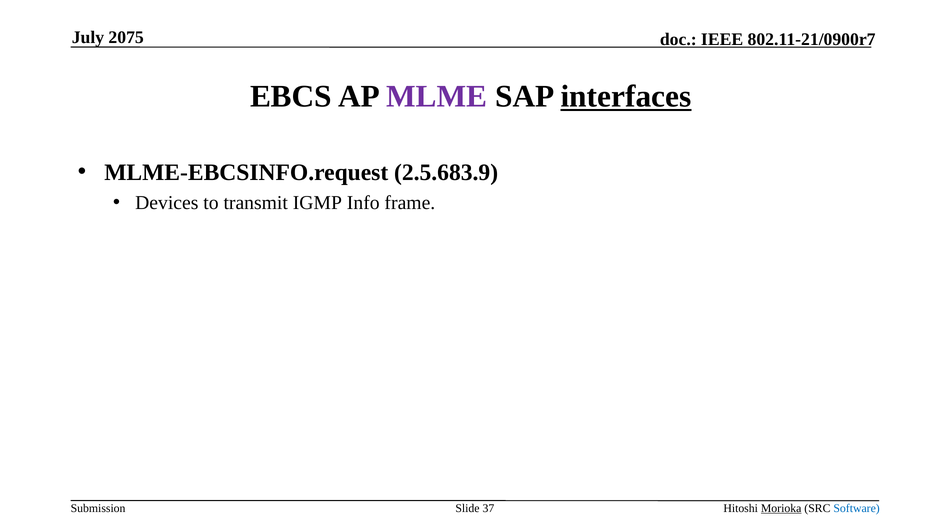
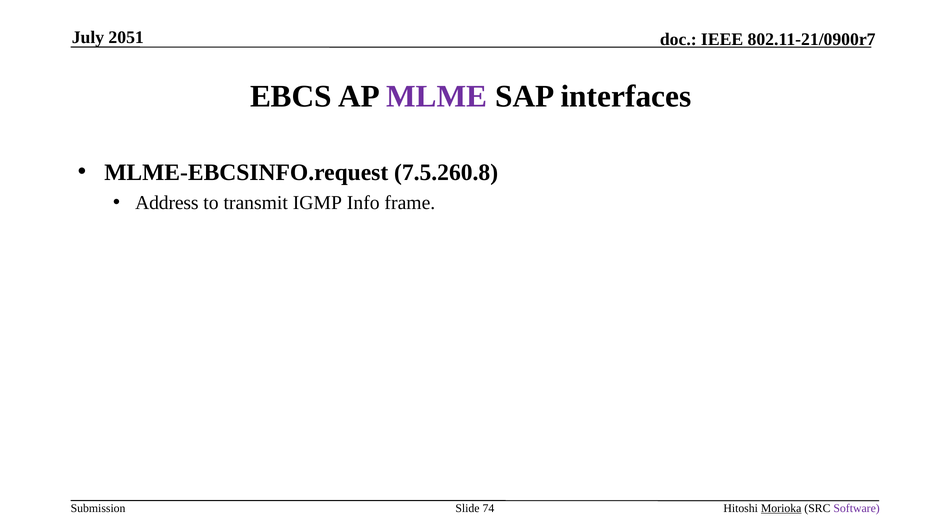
2075: 2075 -> 2051 (126, 37)
interfaces underline: present -> none (626, 96)
2.5.683.9: 2.5.683.9 -> 7.5.260.8 (446, 172)
Devices: Devices -> Address (167, 203)
37: 37 -> 74 (488, 508)
Software colour: blue -> purple (857, 508)
